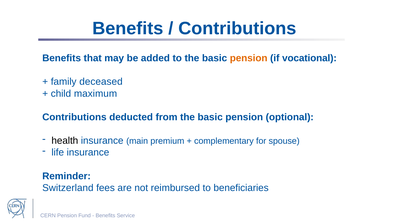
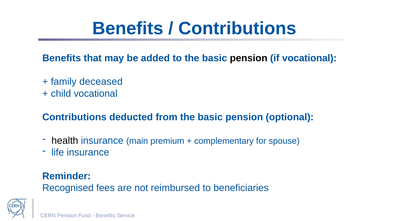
pension colour: orange -> black (249, 58)
child maximum: maximum -> vocational (96, 94)
Switzerland: Switzerland -> Recognised (68, 188)
